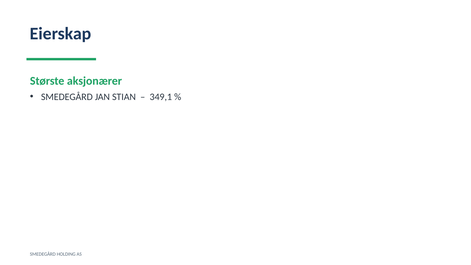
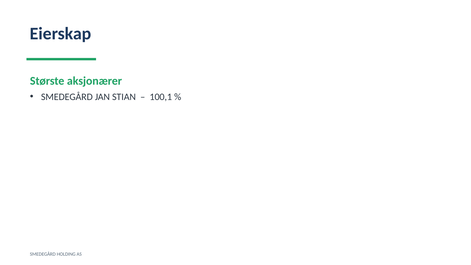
349,1: 349,1 -> 100,1 (161, 97)
